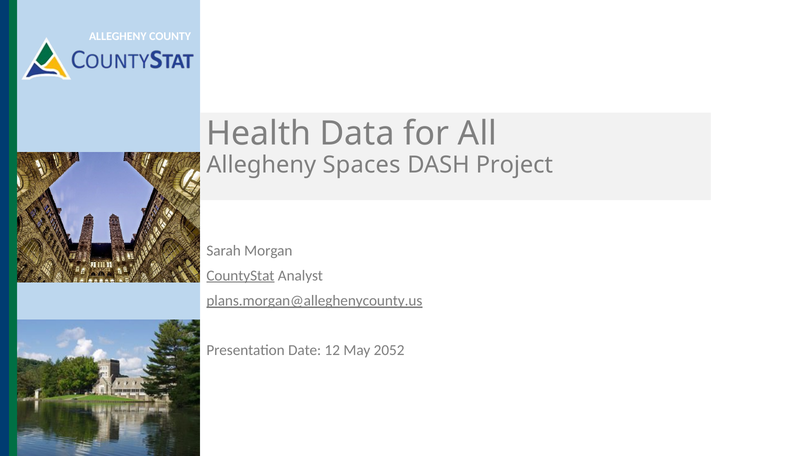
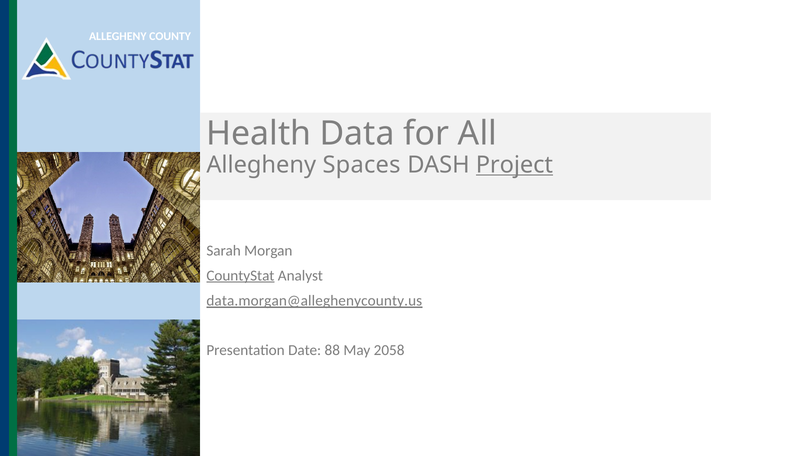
Project underline: none -> present (514, 165)
plans.morgan@alleghenycounty.us: plans.morgan@alleghenycounty.us -> data.morgan@alleghenycounty.us (314, 301)
12: 12 -> 88 (332, 351)
2052: 2052 -> 2058 (389, 351)
